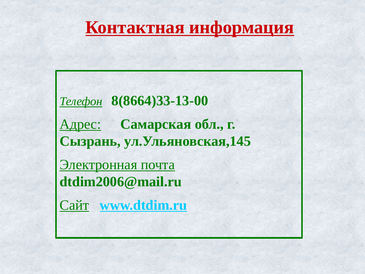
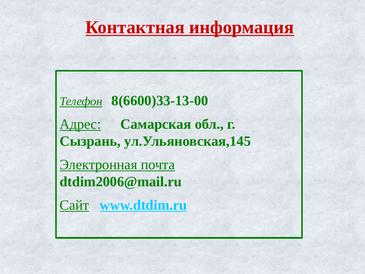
8(8664)33-13-00: 8(8664)33-13-00 -> 8(6600)33-13-00 (160, 101)
